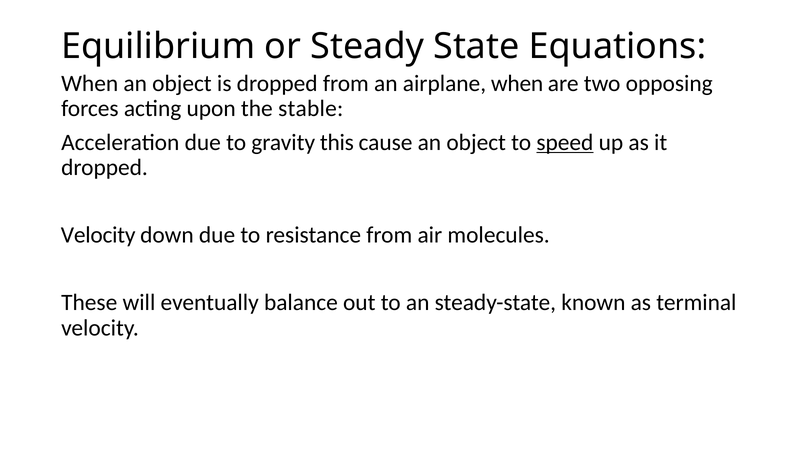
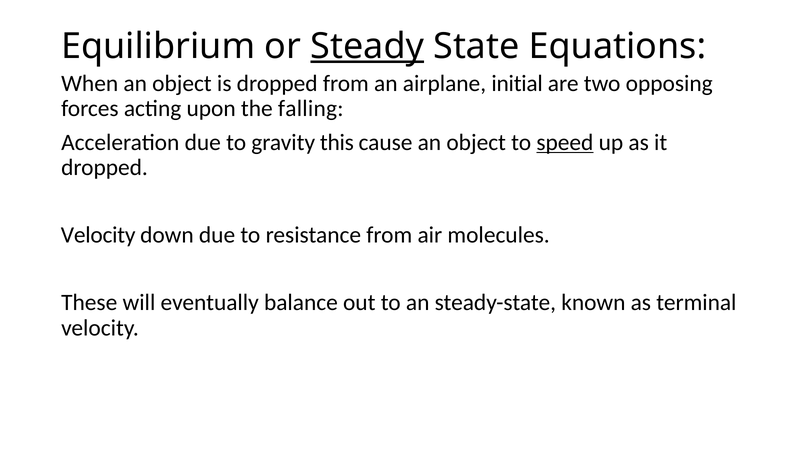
Steady underline: none -> present (367, 46)
airplane when: when -> initial (517, 83)
stable: stable -> falling (311, 109)
